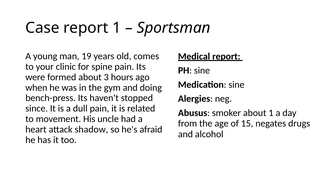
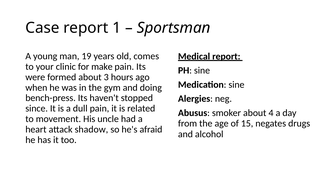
spine: spine -> make (102, 67)
about 1: 1 -> 4 (271, 113)
